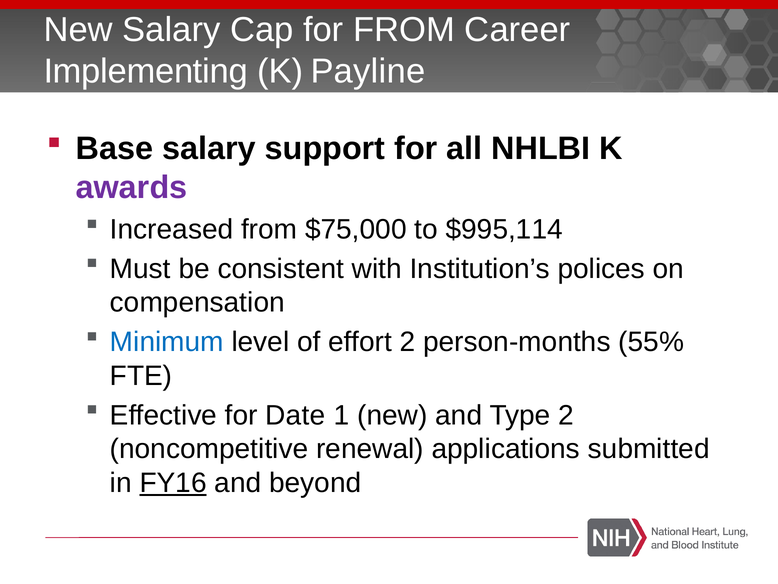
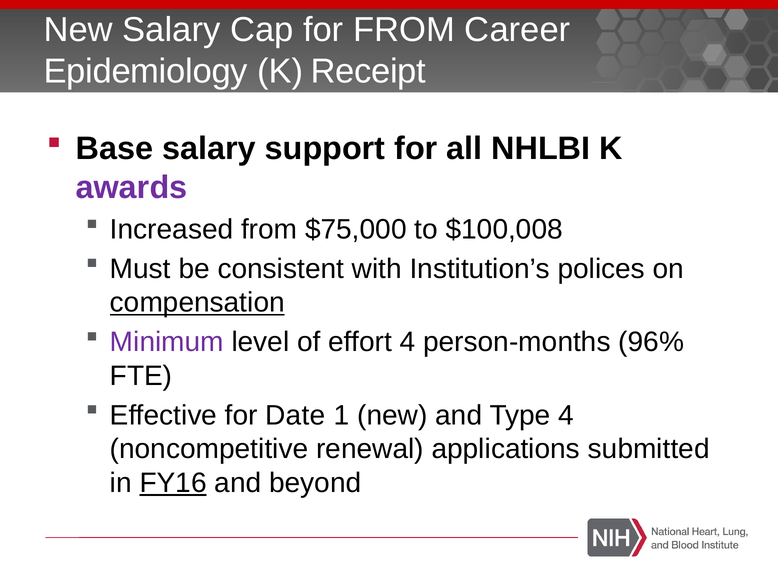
Implementing: Implementing -> Epidemiology (146, 71)
Payline: Payline -> Receipt (368, 71)
$995,114: $995,114 -> $100,008 (504, 229)
compensation underline: none -> present (197, 302)
Minimum colour: blue -> purple (167, 342)
effort 2: 2 -> 4 (408, 342)
55%: 55% -> 96% (651, 342)
Type 2: 2 -> 4 (566, 415)
